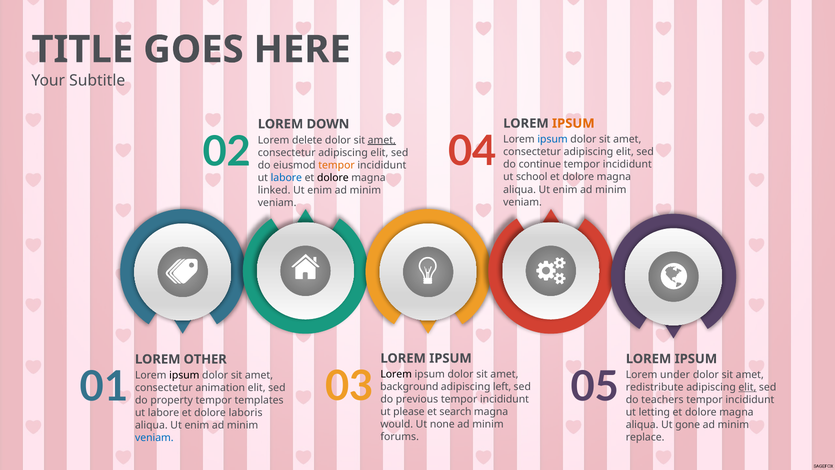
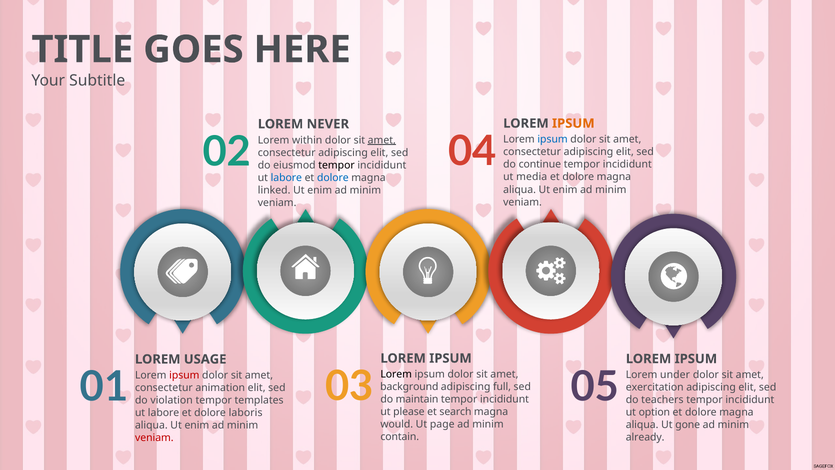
DOWN: DOWN -> NEVER (328, 124)
delete: delete -> within (307, 140)
tempor colour: orange -> black (337, 165)
school: school -> media (532, 177)
dolore colour: black -> blue (333, 178)
OTHER: OTHER -> USAGE (205, 359)
ipsum colour: black -> red (184, 375)
left: left -> full (502, 387)
redistribute: redistribute -> exercitation (655, 387)
elit underline: present -> none (747, 387)
previous: previous -> maintain (417, 399)
property: property -> violation (172, 400)
letting: letting -> option (654, 412)
none: none -> page (442, 424)
forums: forums -> contain (400, 437)
replace: replace -> already (645, 437)
veniam colour: blue -> red (154, 438)
